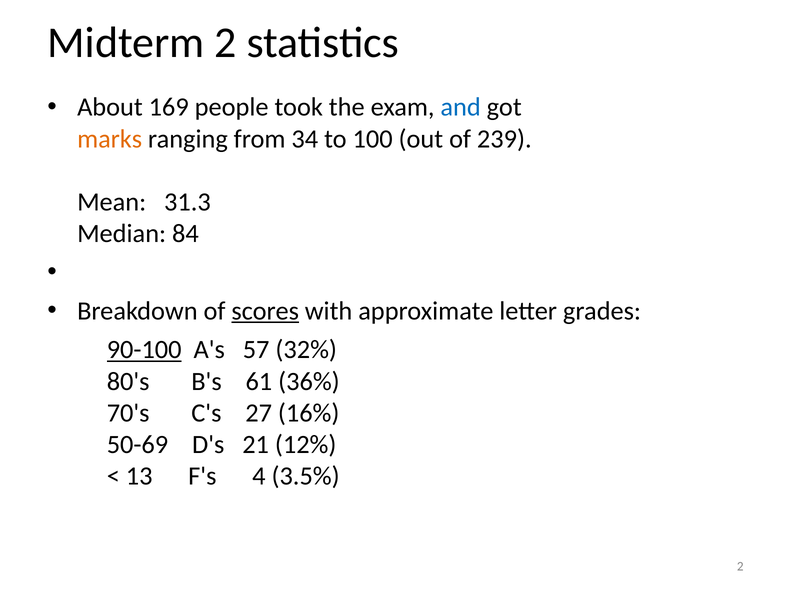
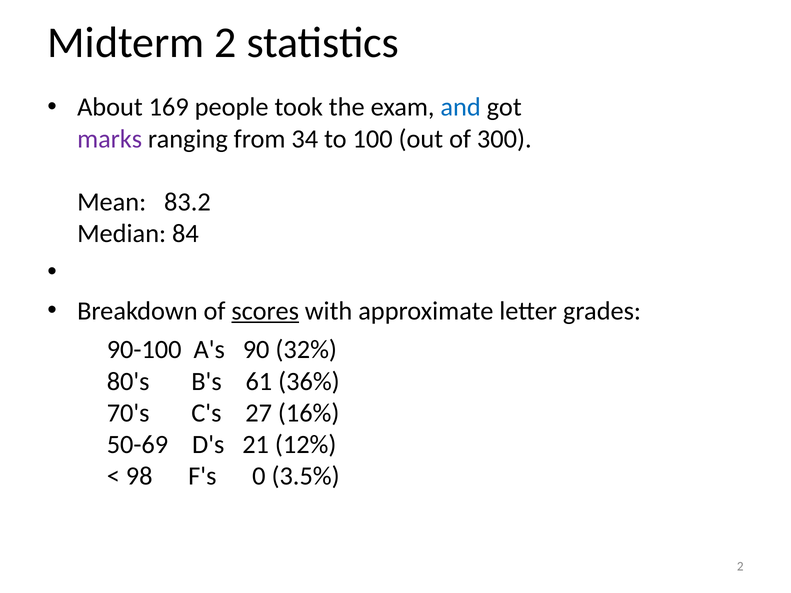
marks colour: orange -> purple (110, 139)
239: 239 -> 300 (504, 139)
31.3: 31.3 -> 83.2 (187, 202)
90-100 underline: present -> none (144, 350)
57: 57 -> 90 (256, 350)
13: 13 -> 98 (139, 476)
4: 4 -> 0 (259, 476)
